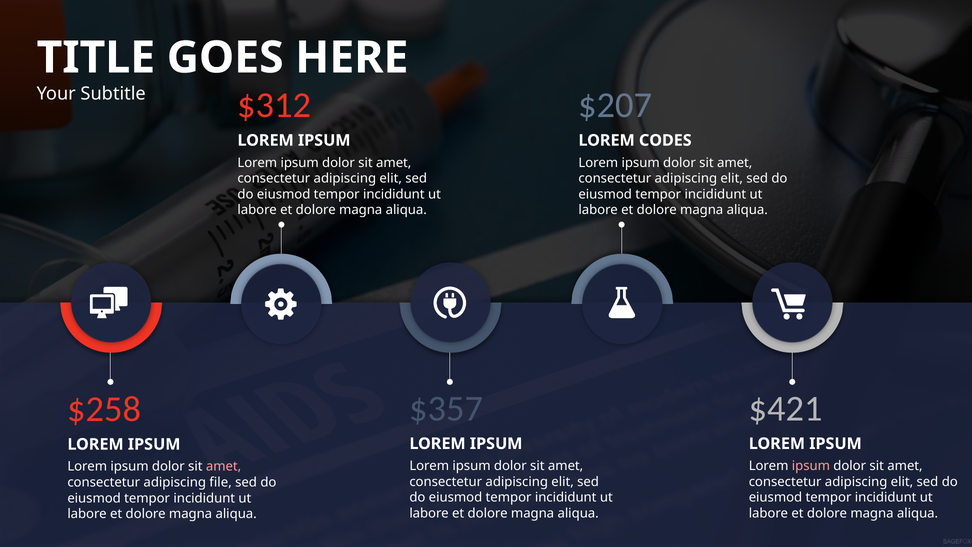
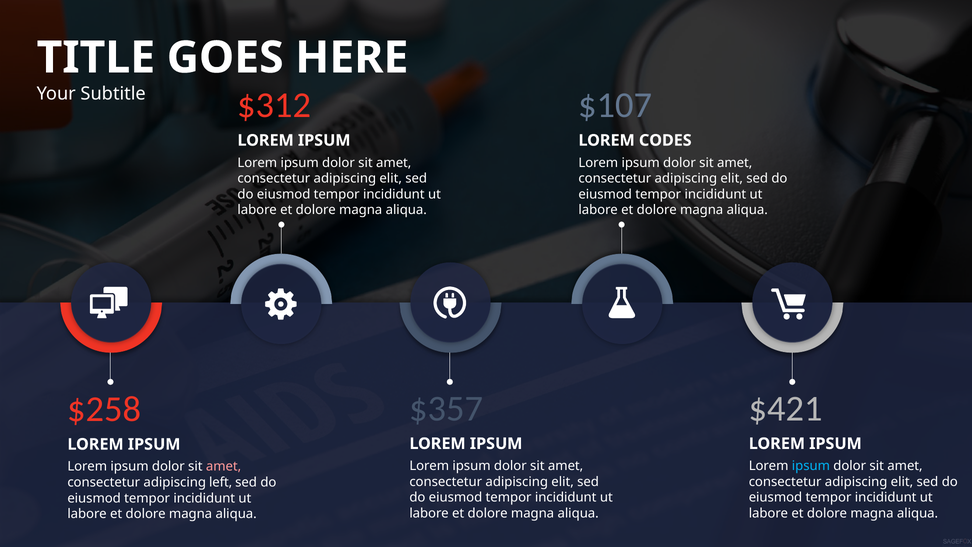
$207: $207 -> $107 (615, 105)
ipsum colour: pink -> light blue (811, 466)
file: file -> left (221, 482)
